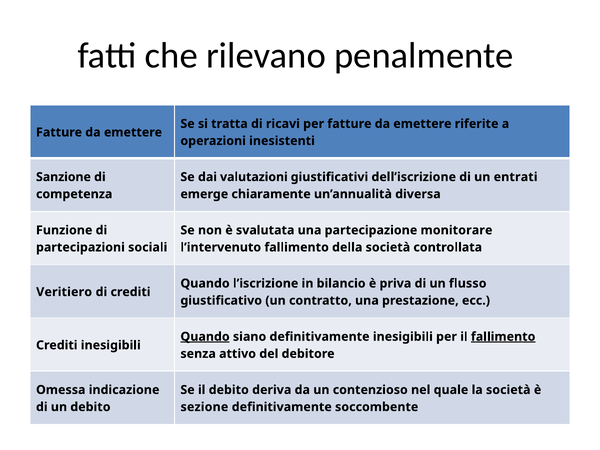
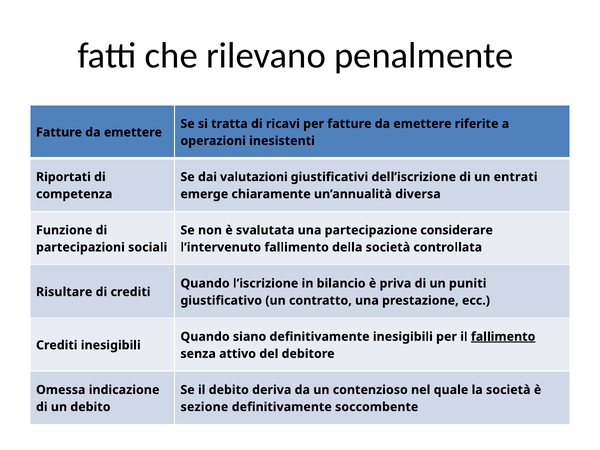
Sanzione: Sanzione -> Riportati (63, 177)
monitorare: monitorare -> considerare (457, 230)
flusso: flusso -> puniti (468, 283)
Veritiero: Veritiero -> Risultare (64, 292)
Quando underline: present -> none (205, 337)
